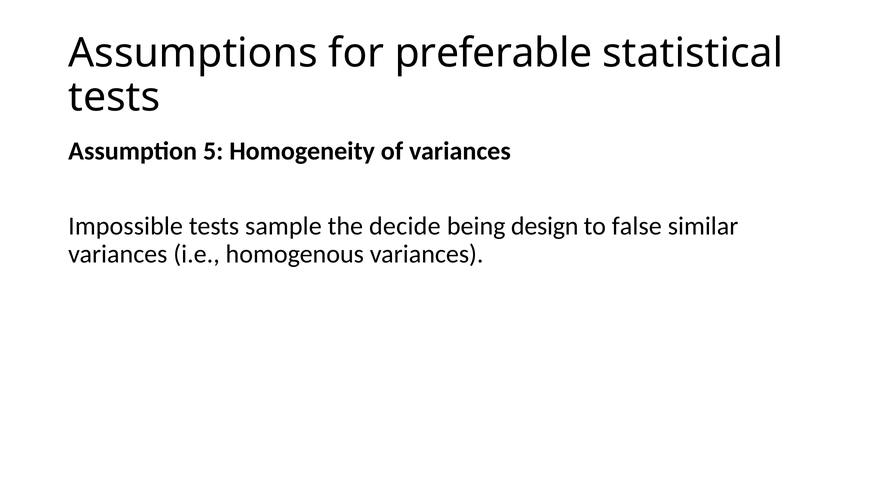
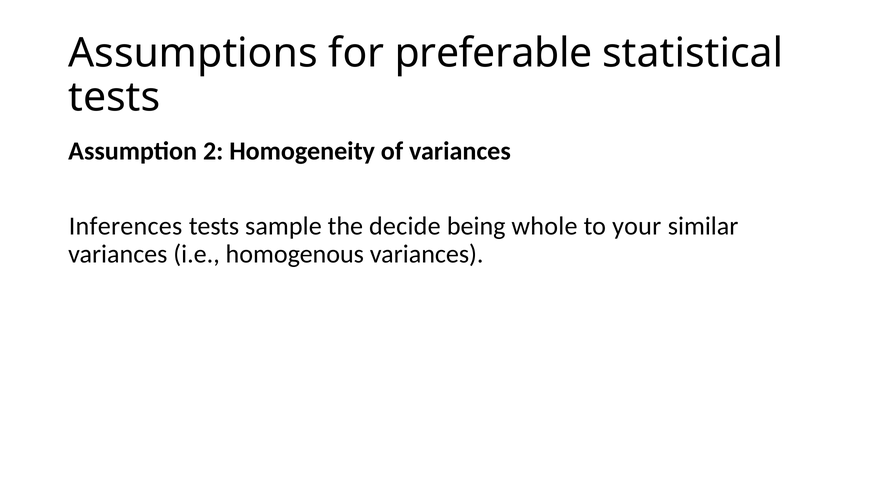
5: 5 -> 2 (213, 151)
Impossible: Impossible -> Inferences (126, 226)
design: design -> whole (544, 226)
false: false -> your (637, 226)
